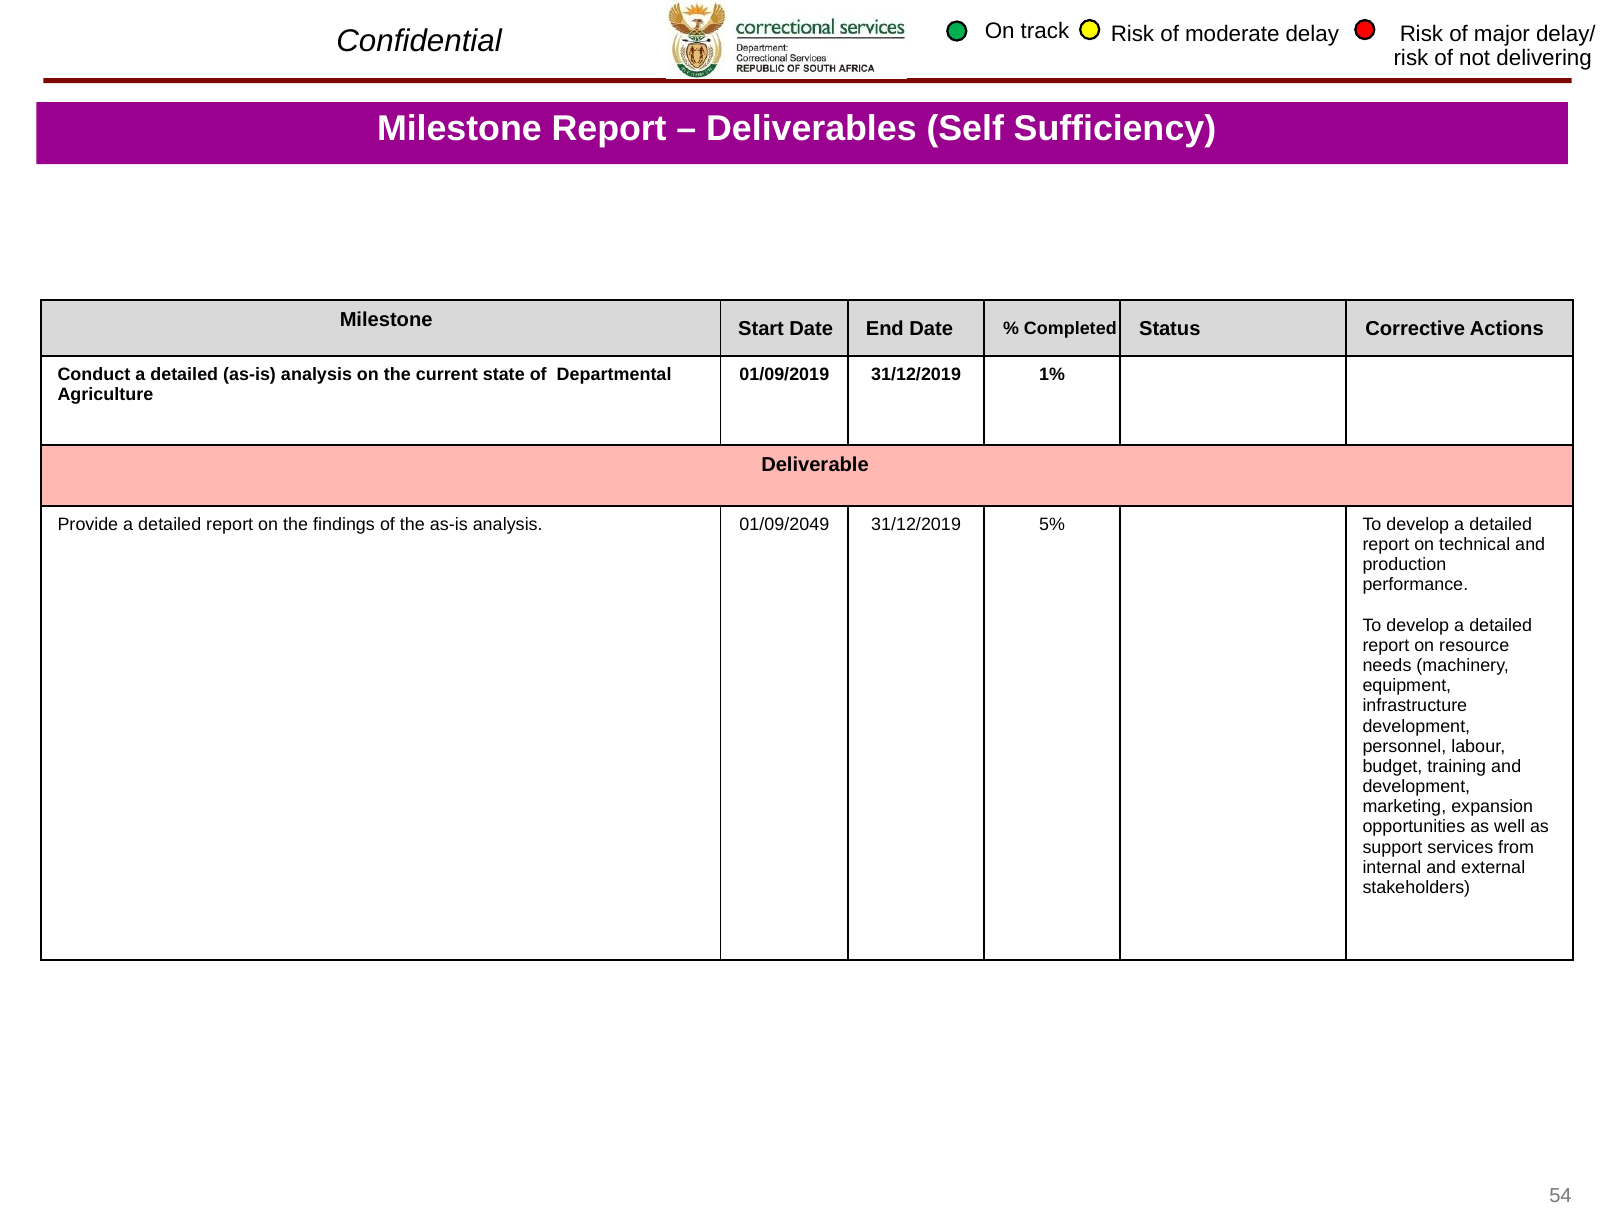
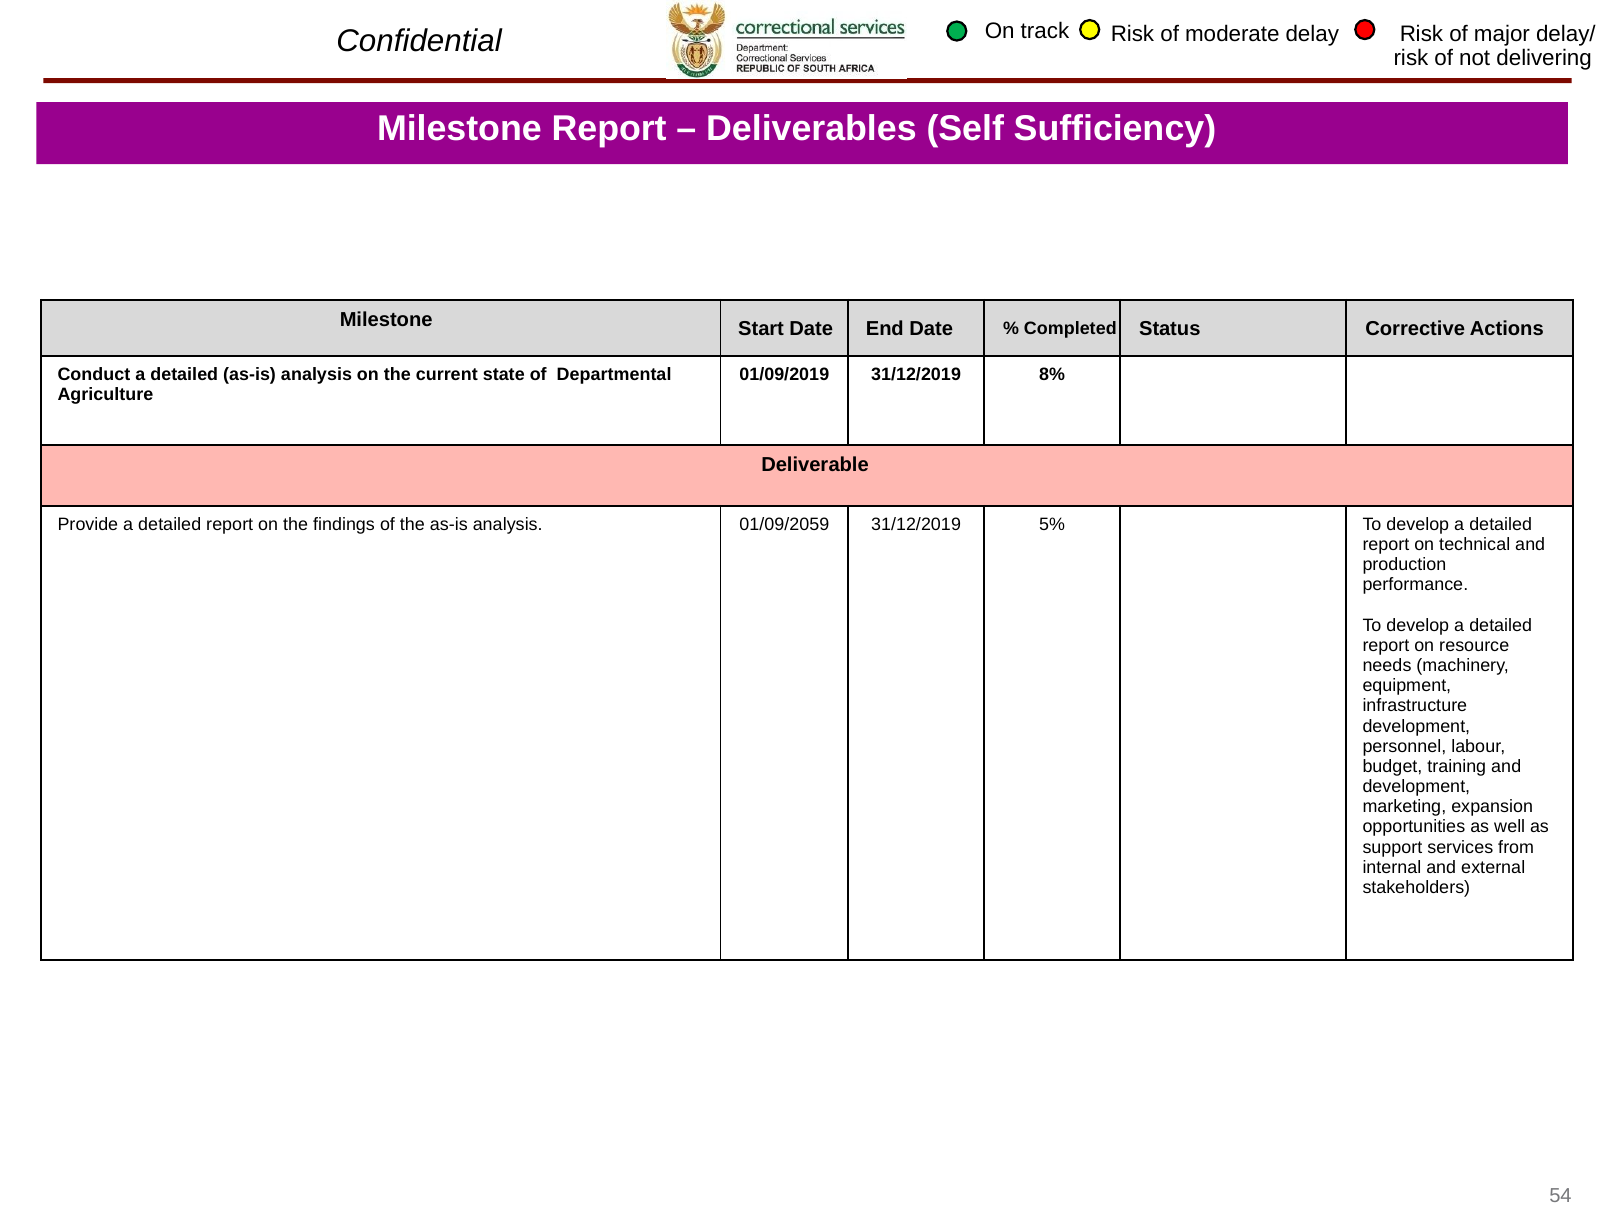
1%: 1% -> 8% (1052, 374)
01/09/2049: 01/09/2049 -> 01/09/2059 (784, 524)
